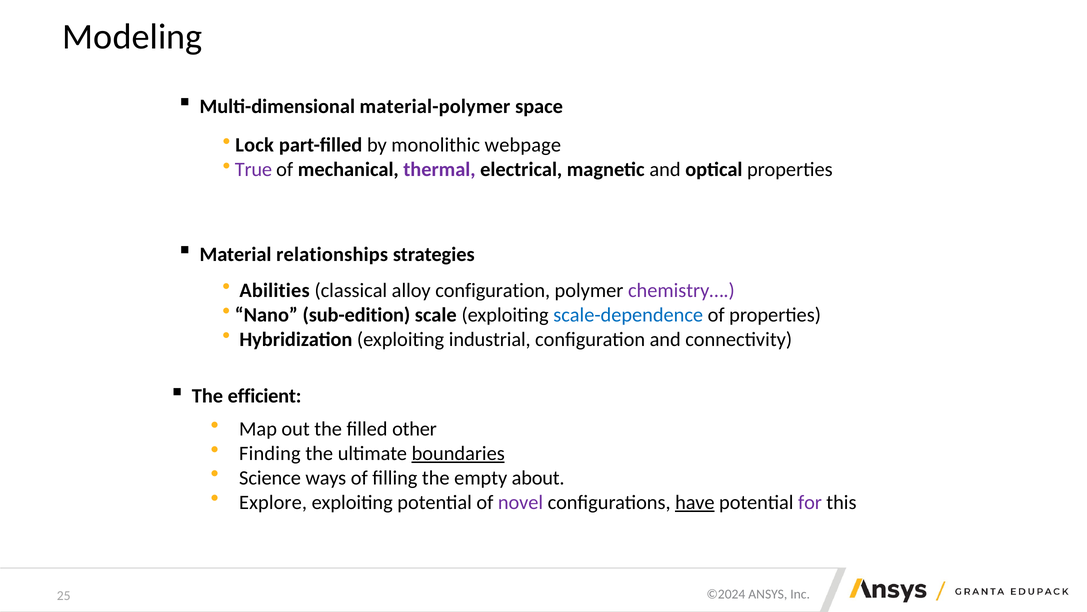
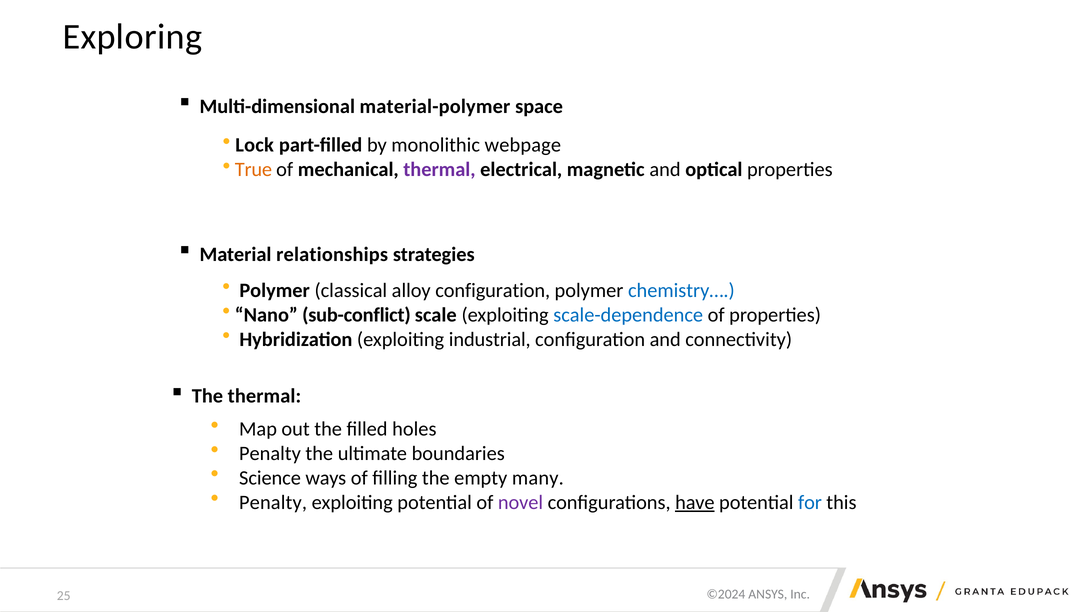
Modeling: Modeling -> Exploring (132, 37)
True colour: purple -> orange (253, 170)
Abilities: Abilities -> Polymer (275, 290)
chemistry… colour: purple -> blue (681, 290)
sub-edition: sub-edition -> sub-conflict (356, 315)
The efficient: efficient -> thermal (264, 396)
other: other -> holes (414, 429)
Finding: Finding -> Penalty (270, 453)
boundaries underline: present -> none (458, 453)
about: about -> many (538, 477)
Explore: Explore -> Penalty (273, 502)
for colour: purple -> blue (810, 502)
